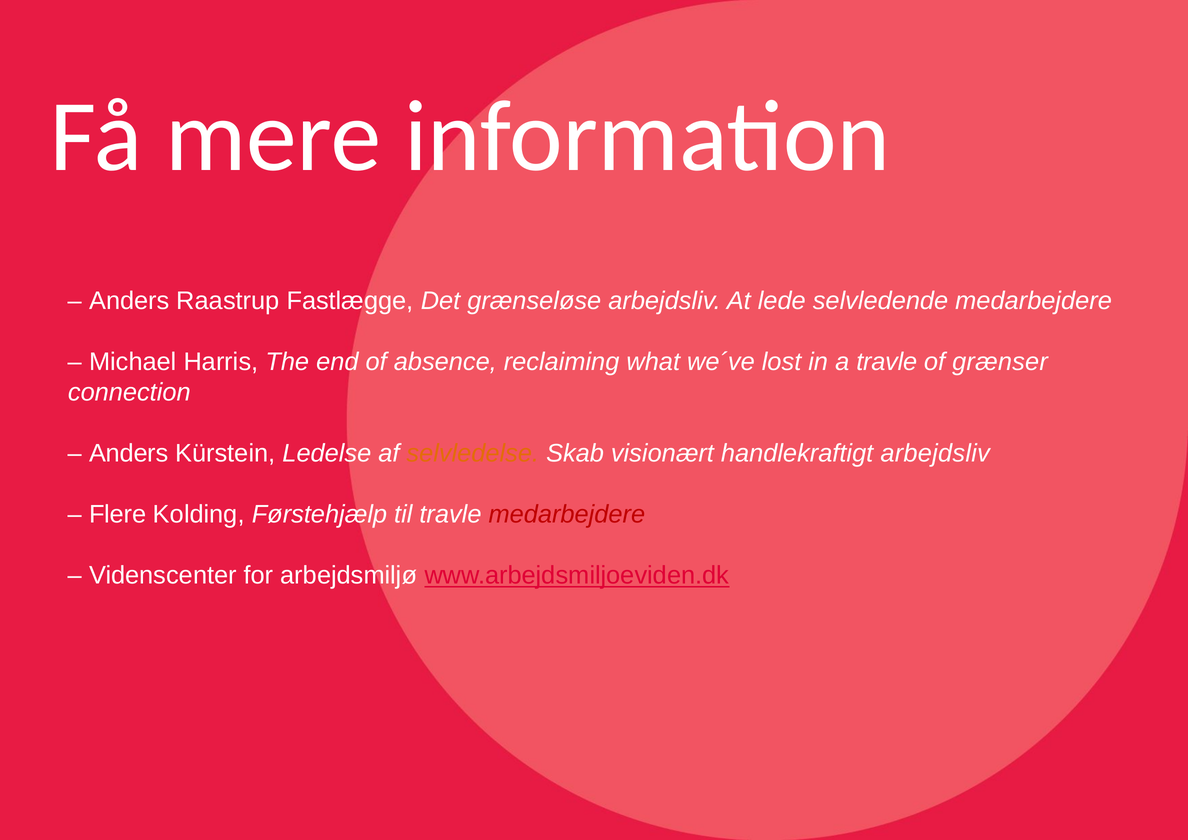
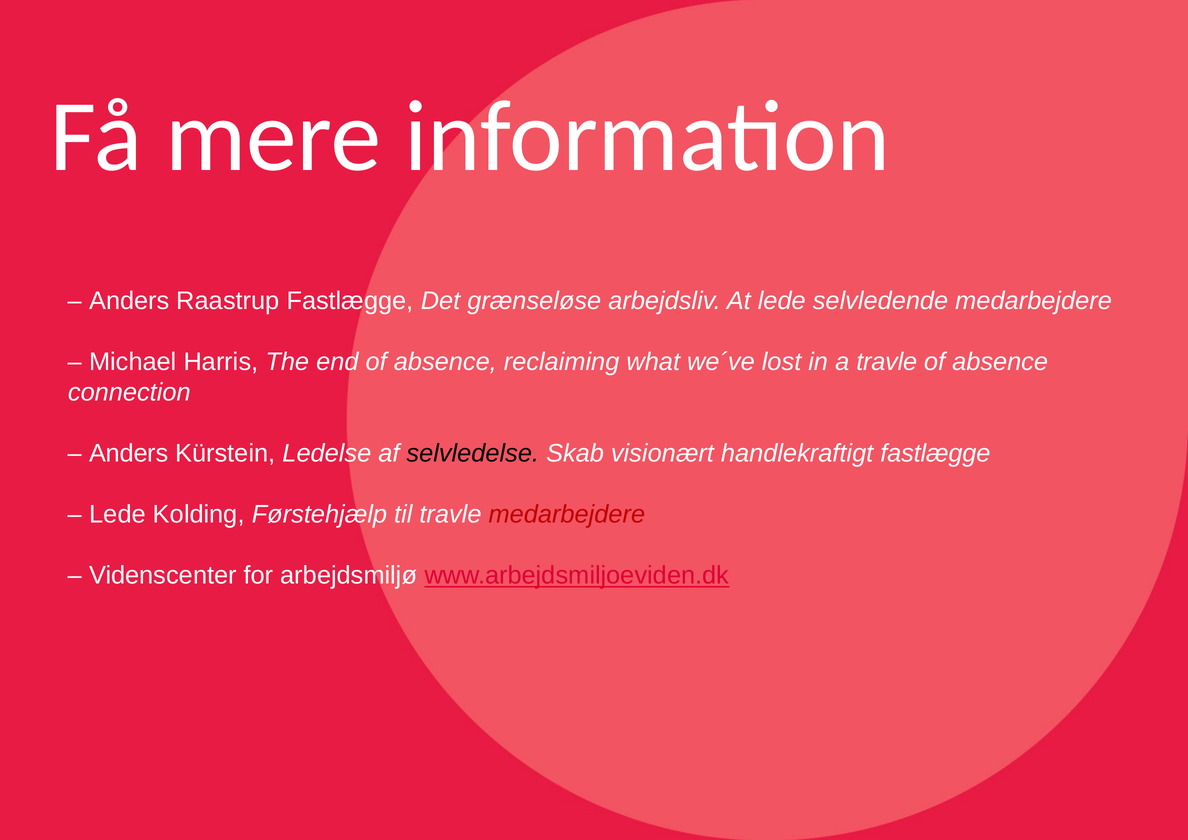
grænser: grænser -> absence (1000, 362)
selvledelse colour: orange -> black (473, 453)
handlekraftigt arbejdsliv: arbejdsliv -> fastlægge (935, 453)
Flere: Flere -> Lede (117, 514)
